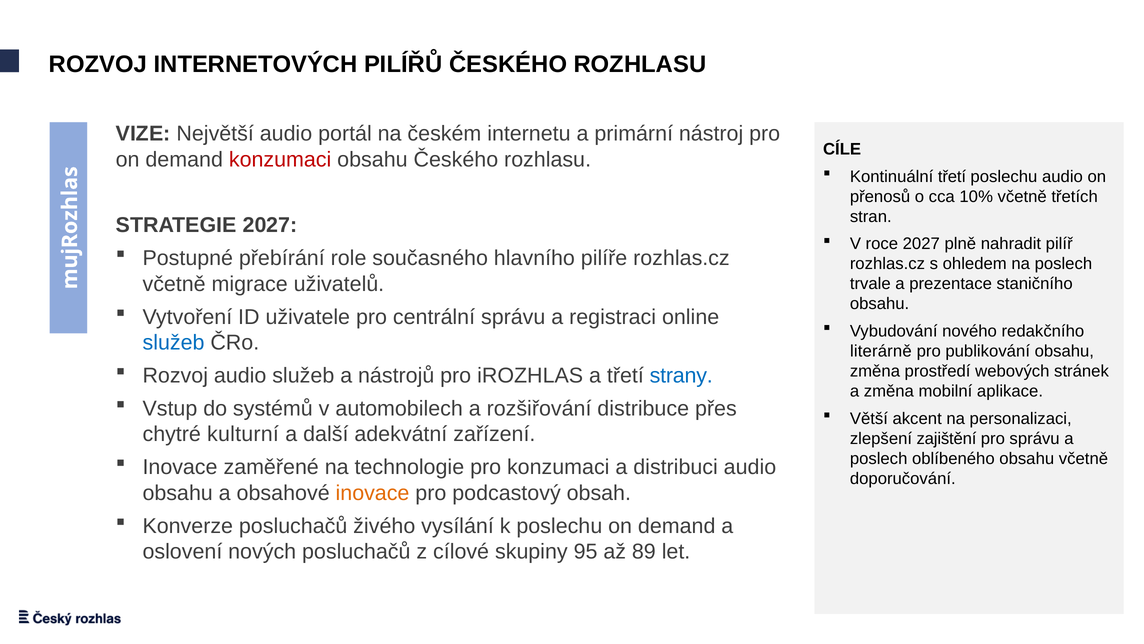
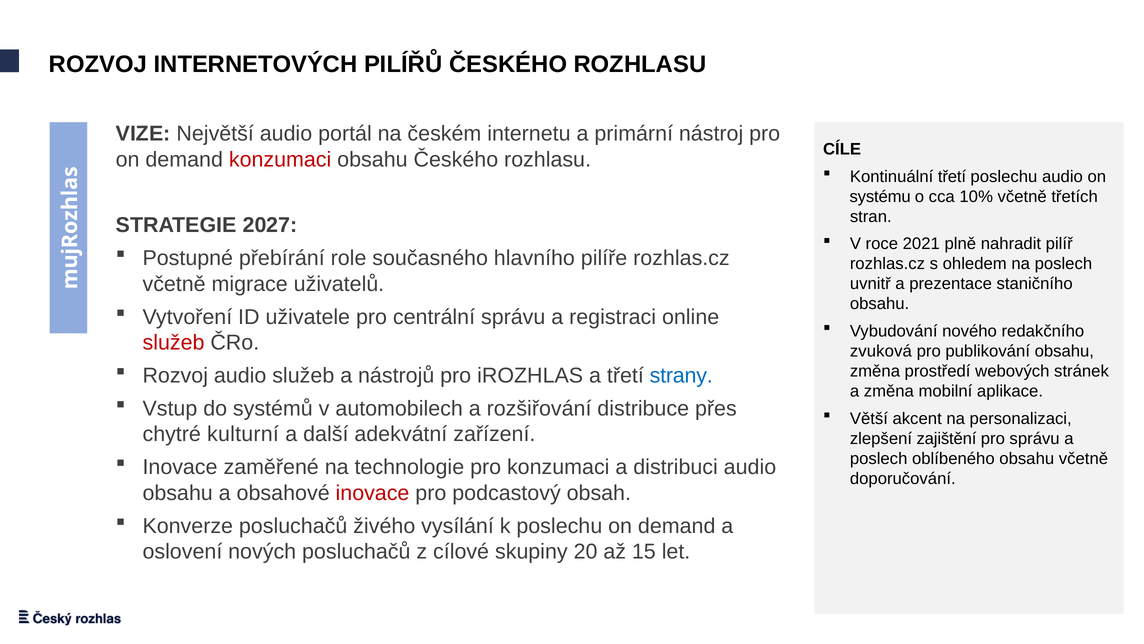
přenosů: přenosů -> systému (880, 196)
roce 2027: 2027 -> 2021 (921, 244)
trvale: trvale -> uvnitř (870, 284)
služeb colour: blue -> red (174, 343)
literárně: literárně -> zvuková (881, 351)
inovace colour: orange -> red (373, 493)
95: 95 -> 20 (586, 551)
89: 89 -> 15 (644, 551)
